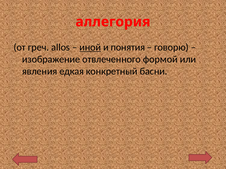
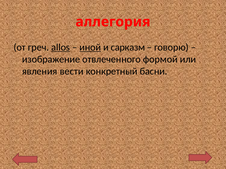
allos underline: none -> present (61, 47)
понятия: понятия -> сарказм (128, 47)
едкая: едкая -> вести (72, 72)
